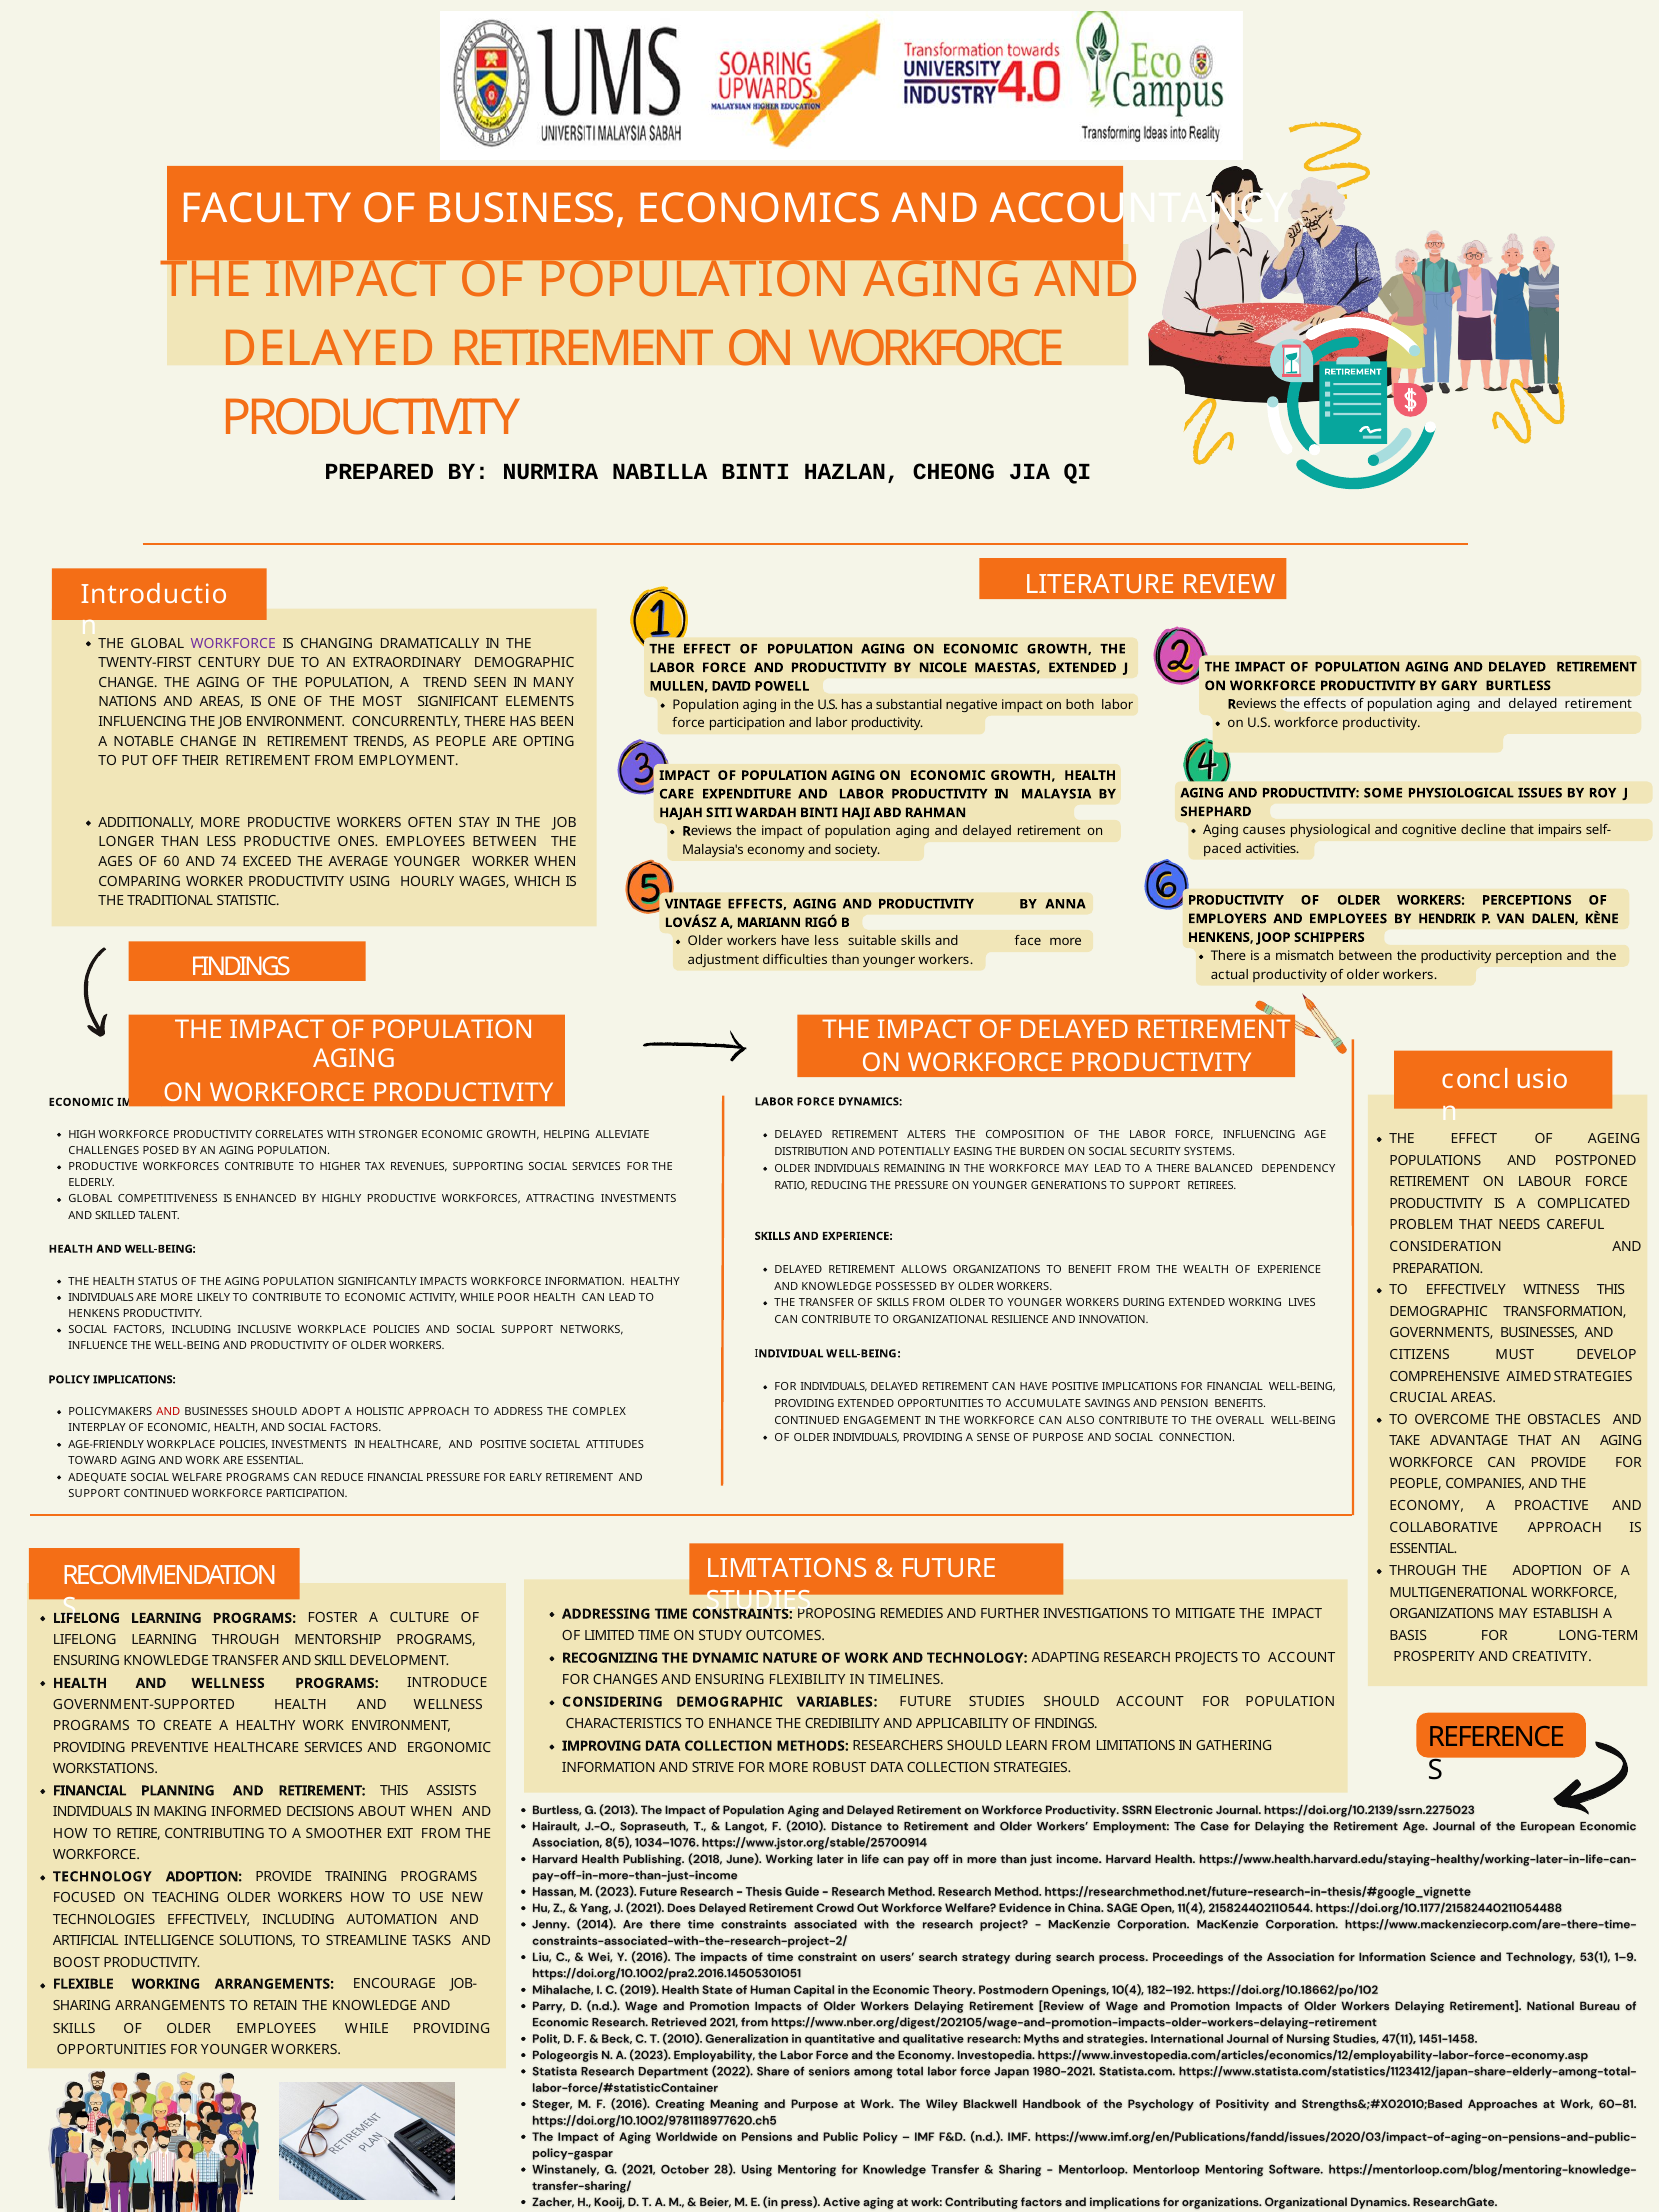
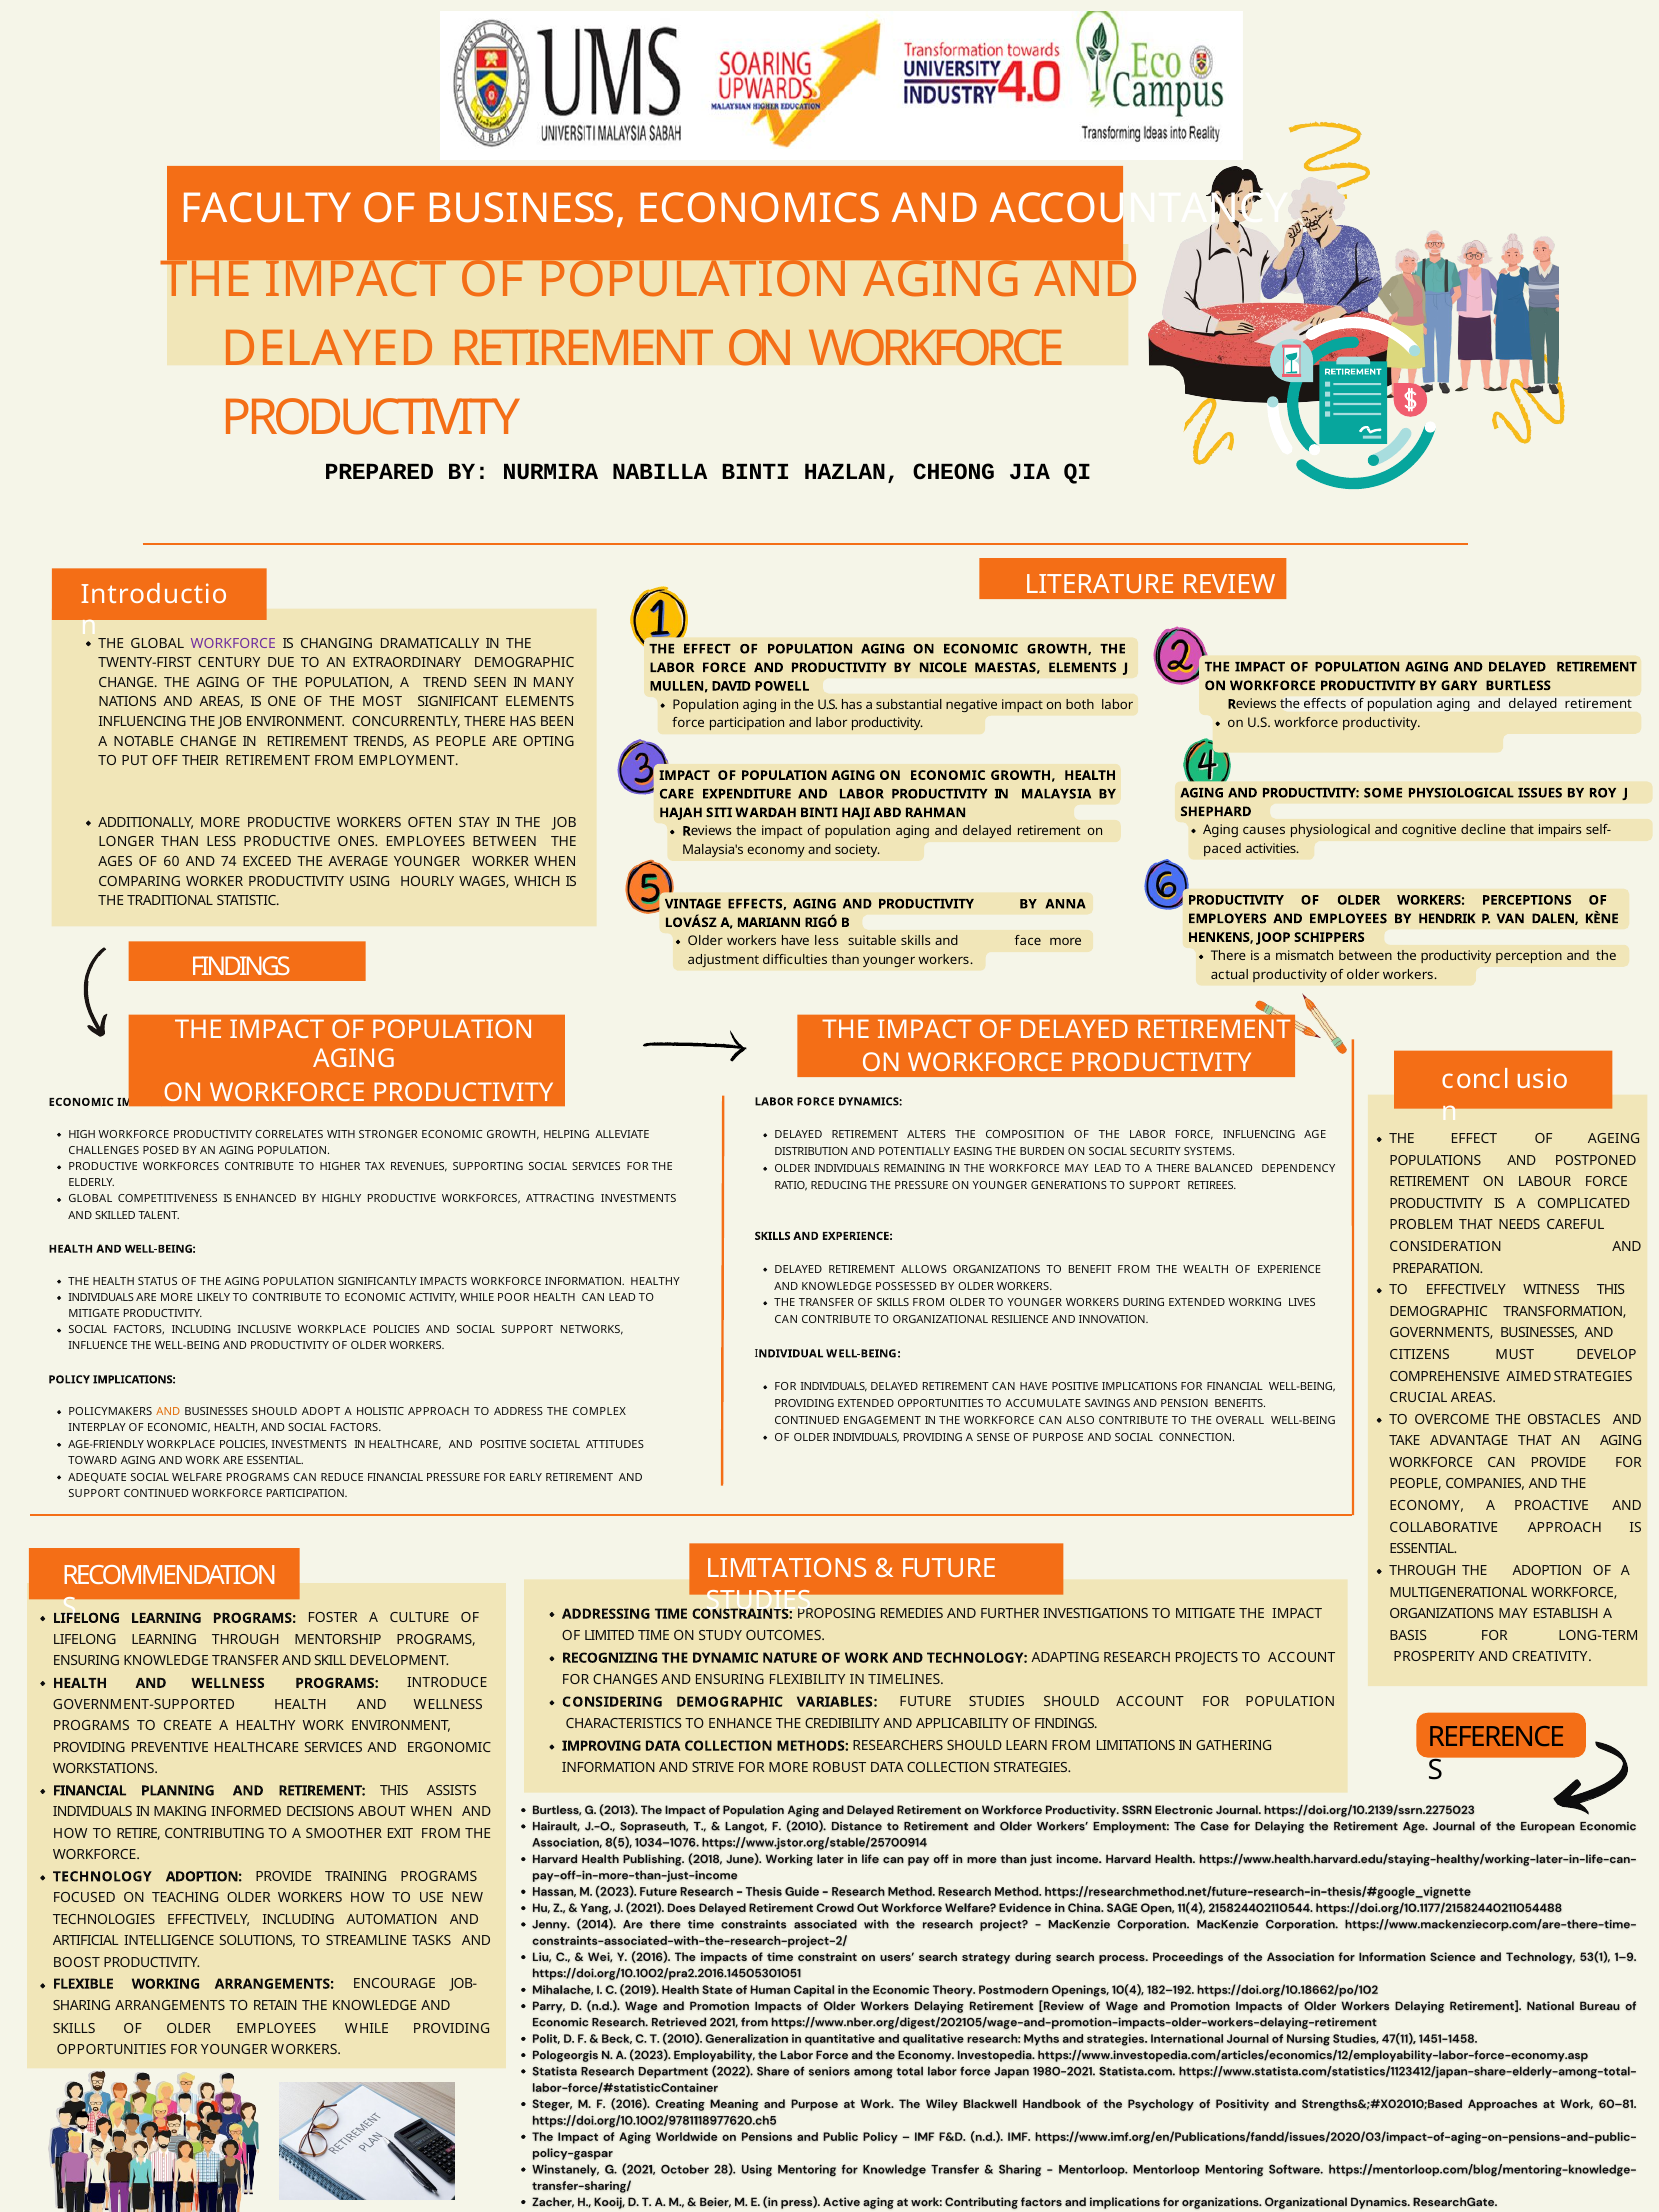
MAESTAS EXTENDED: EXTENDED -> ELEMENTS (1082, 668)
HENKENS: HENKENS -> MITIGATE (94, 1314)
AND colour: red -> orange (168, 1412)
